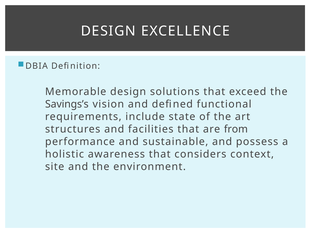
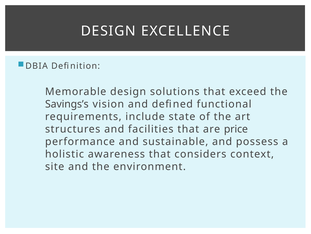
from: from -> price (236, 129)
